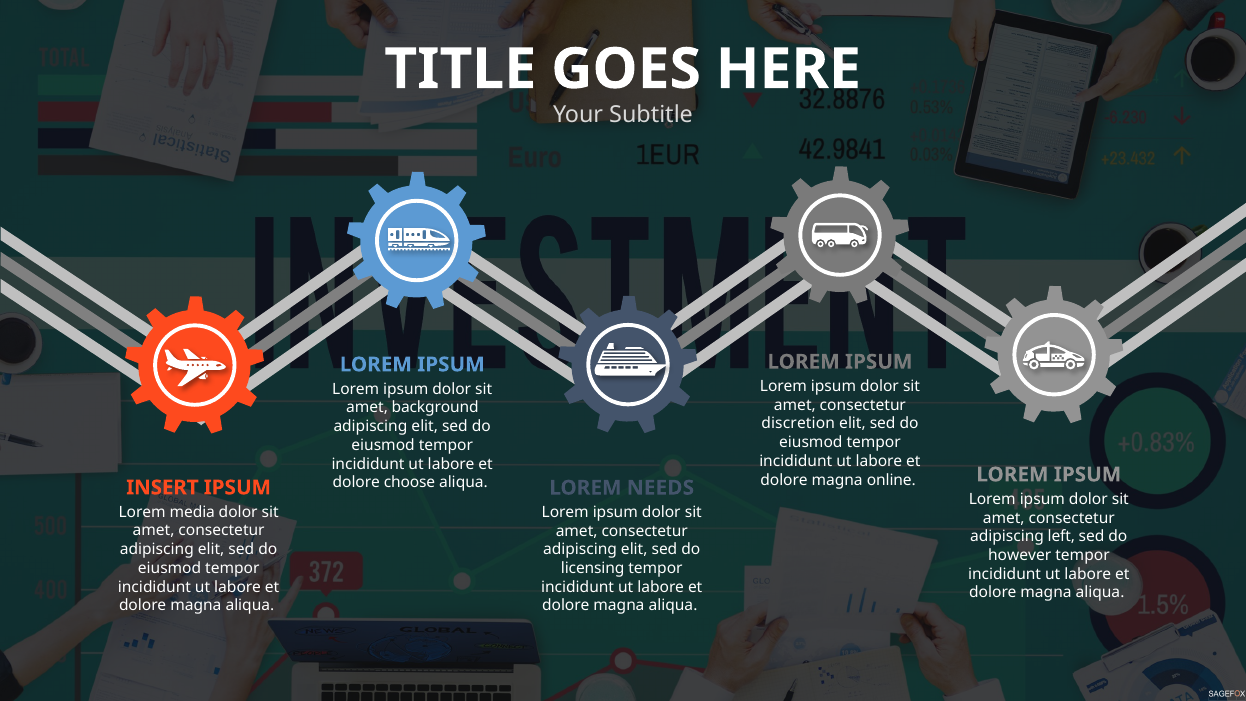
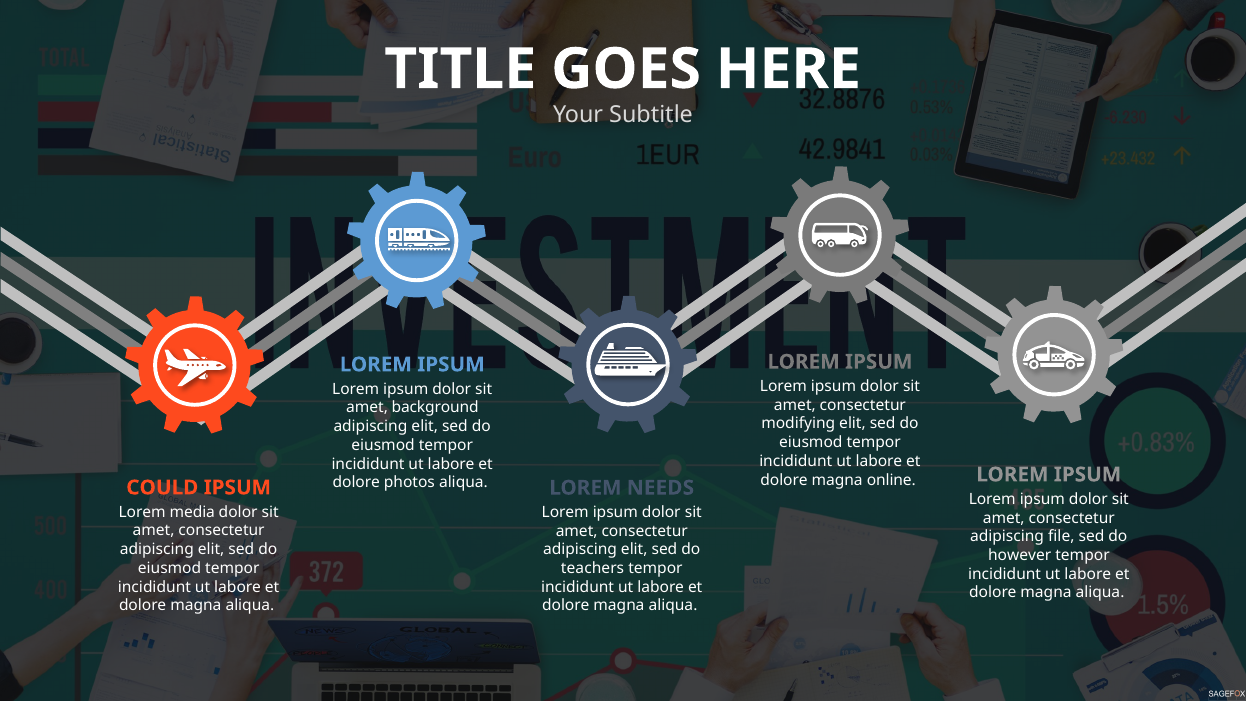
discretion: discretion -> modifying (798, 424)
choose: choose -> photos (409, 482)
INSERT: INSERT -> COULD (162, 488)
left: left -> file (1061, 536)
licensing: licensing -> teachers (593, 568)
